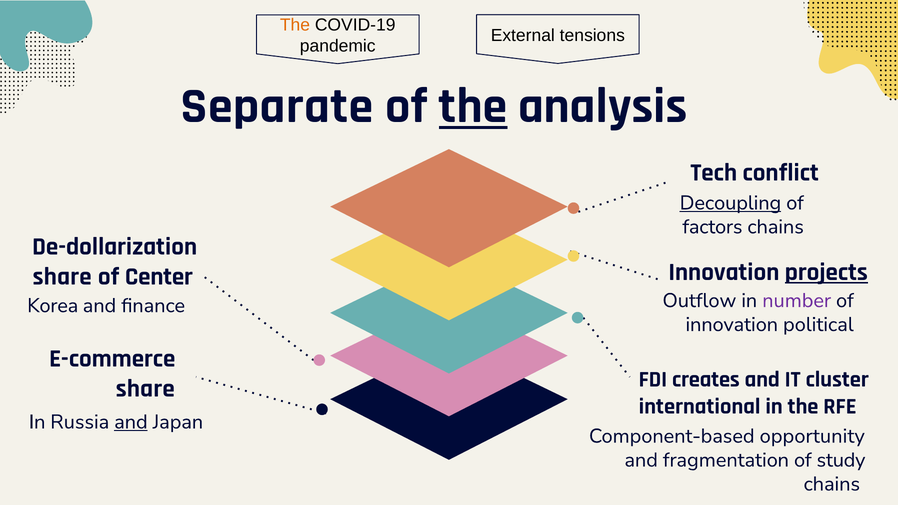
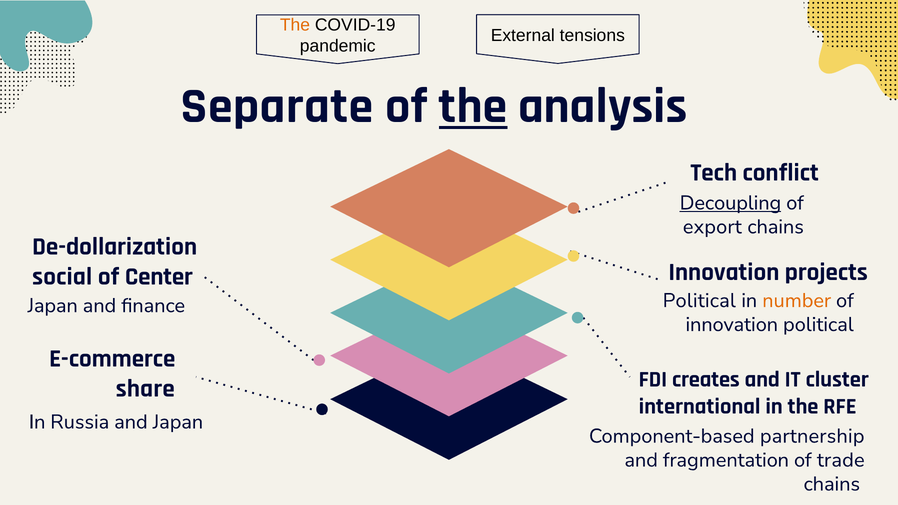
factors: factors -> export (712, 227)
projects underline: present -> none (826, 272)
share: share -> social (62, 276)
Outflow: Outflow -> Political (699, 301)
number colour: purple -> orange (797, 301)
Korea: Korea -> Japan (53, 306)
and underline: present -> none (131, 422)
opportunity: opportunity -> partnership (812, 436)
study: study -> trade (841, 460)
